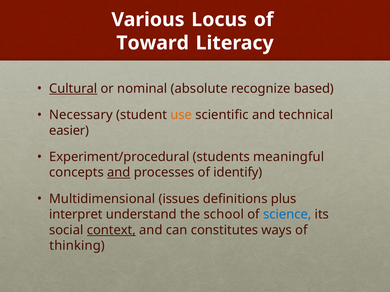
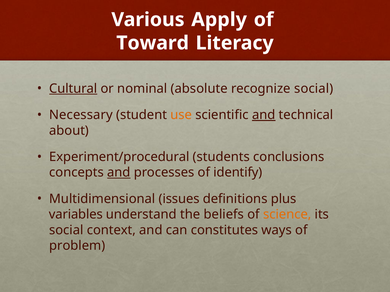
Locus: Locus -> Apply (219, 20)
recognize based: based -> social (314, 89)
and underline: none -> present (264, 115)
easier: easier -> about (69, 131)
meaningful: meaningful -> conclusions (289, 157)
interpret: interpret -> variables (76, 215)
school: school -> beliefs (224, 215)
science colour: blue -> orange (287, 215)
context underline: present -> none (111, 230)
thinking: thinking -> problem (77, 246)
